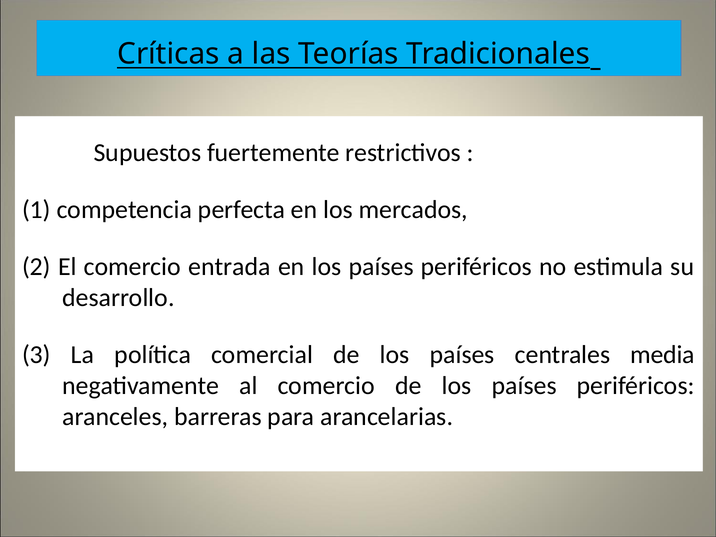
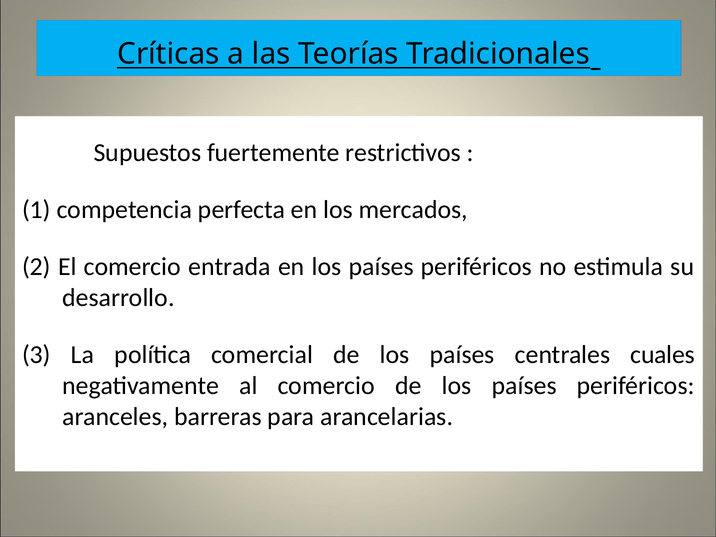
media: media -> cuales (663, 355)
